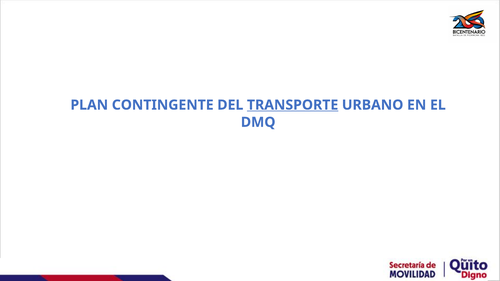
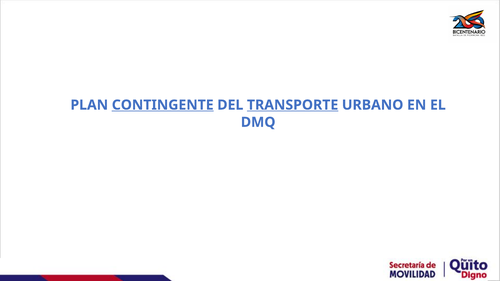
CONTINGENTE underline: none -> present (163, 105)
